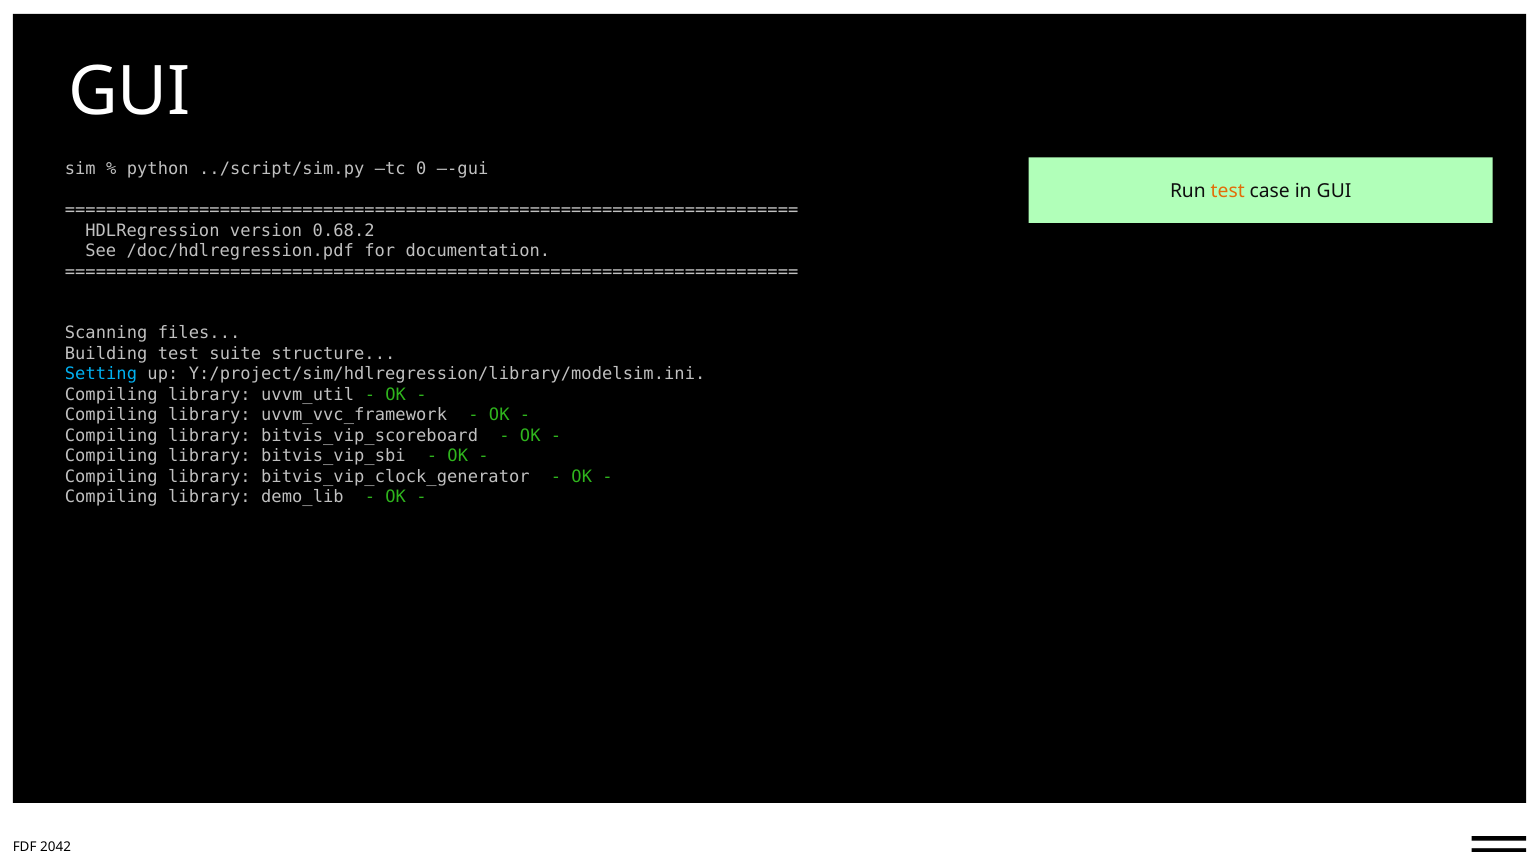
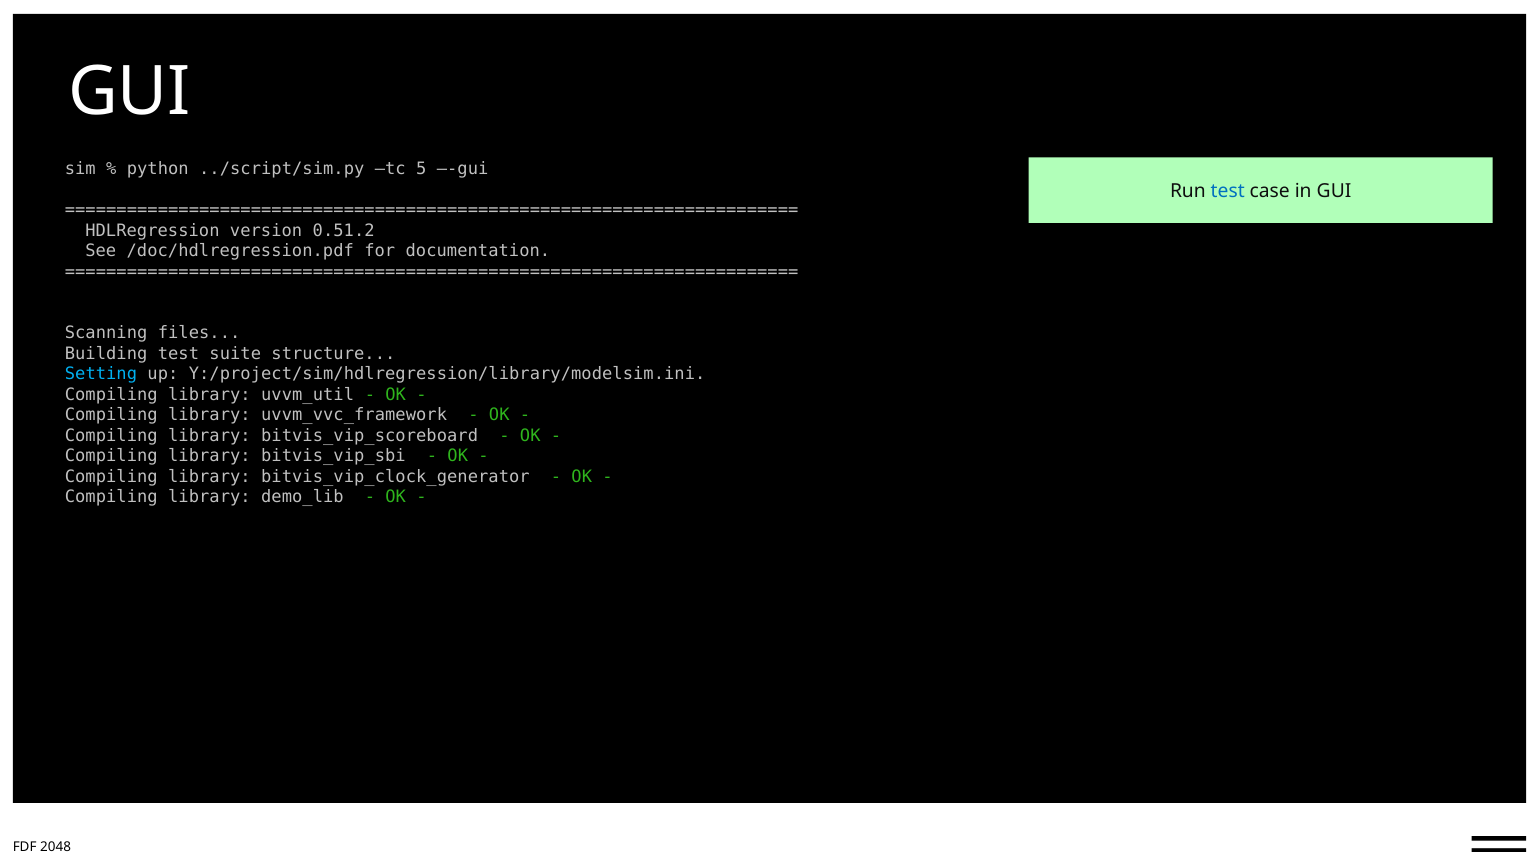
0: 0 -> 5 (421, 169)
test colour: orange -> blue (1228, 191)
0.68.2: 0.68.2 -> 0.51.2 (344, 230)
2042: 2042 -> 2048 (56, 846)
